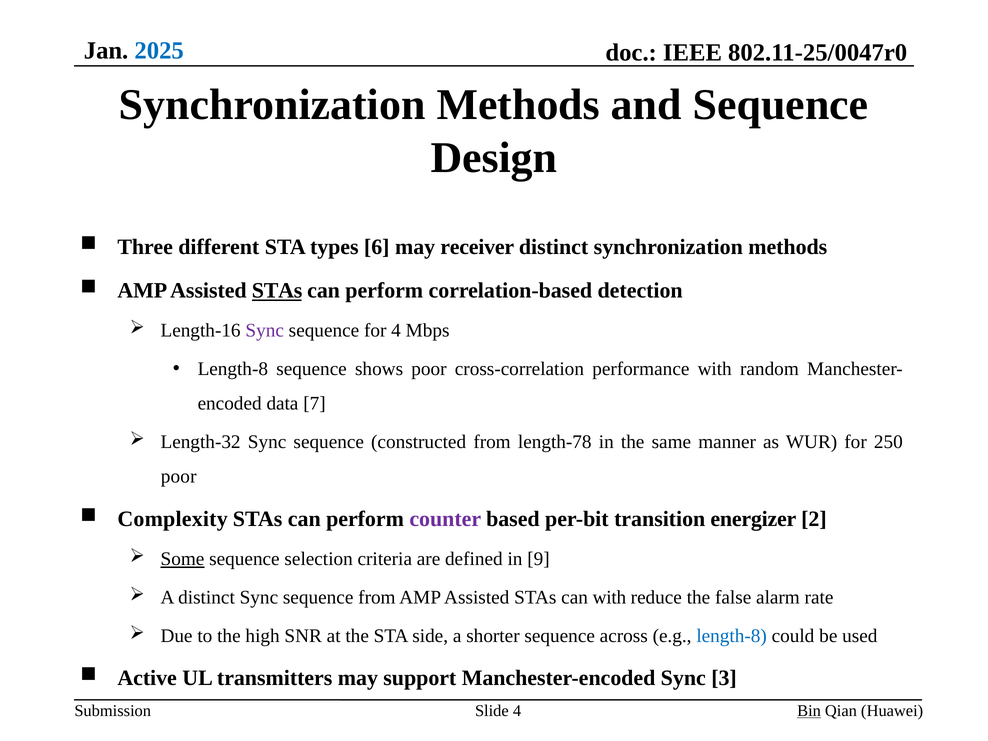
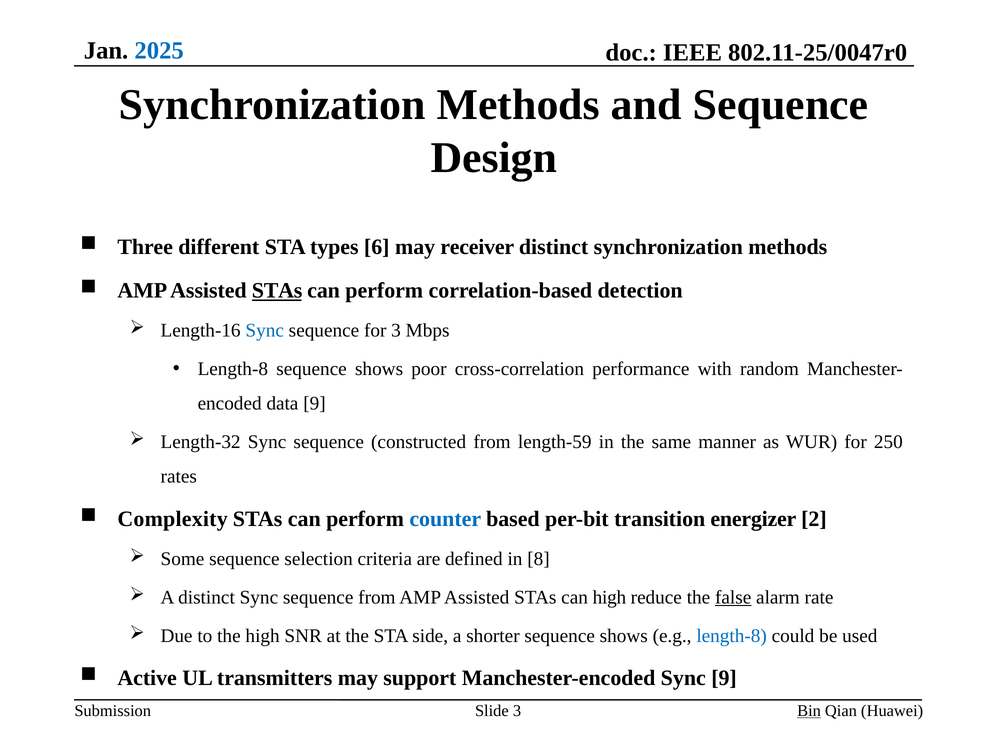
Sync colour: purple -> blue (265, 331)
for 4: 4 -> 3 (396, 331)
data 7: 7 -> 9 (315, 404)
length-78: length-78 -> length-59 (555, 442)
poor: poor -> rates (179, 477)
counter colour: purple -> blue (445, 519)
Some underline: present -> none (182, 559)
9: 9 -> 8 (538, 559)
can with: with -> high (609, 597)
false underline: none -> present (733, 597)
shorter sequence across: across -> shows (624, 636)
Sync 3: 3 -> 9 (724, 678)
Slide 4: 4 -> 3 (517, 711)
